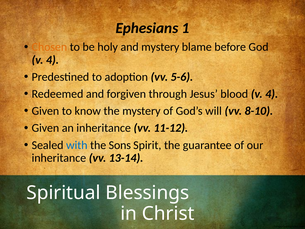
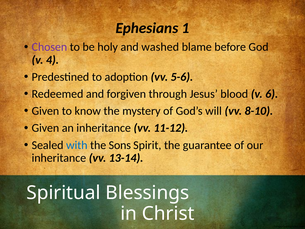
Chosen colour: orange -> purple (49, 47)
and mystery: mystery -> washed (160, 47)
blood v 4: 4 -> 6 (272, 94)
